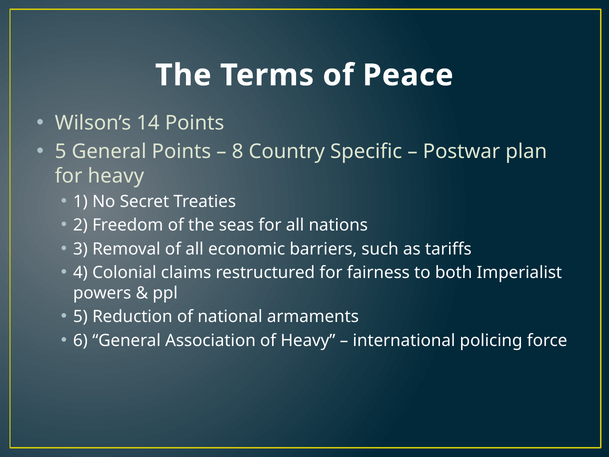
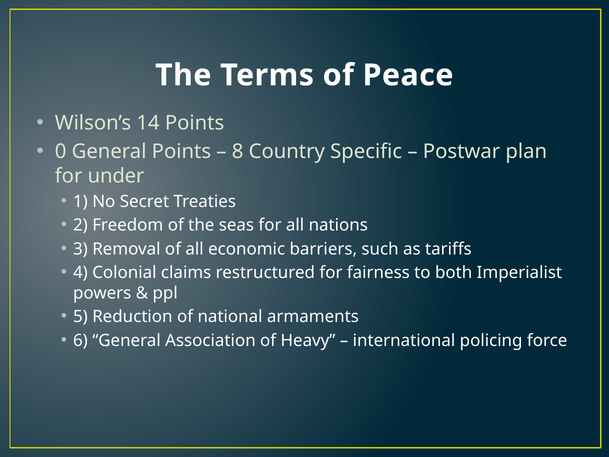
5: 5 -> 0 (61, 152)
for heavy: heavy -> under (116, 176)
